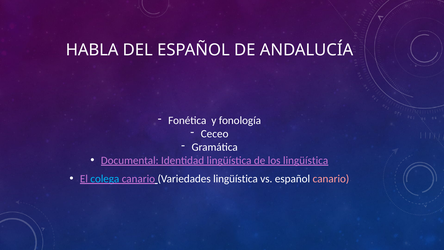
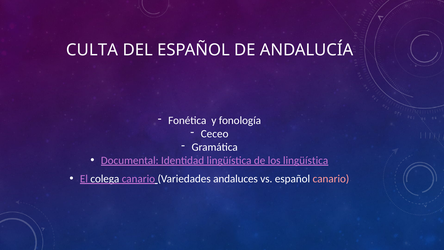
HABLA: HABLA -> CULTA (92, 50)
colega colour: light blue -> white (105, 179)
Variedades lingüística: lingüística -> andaluces (236, 179)
